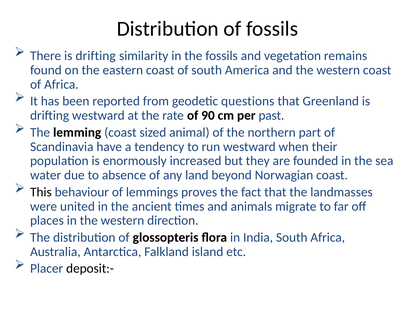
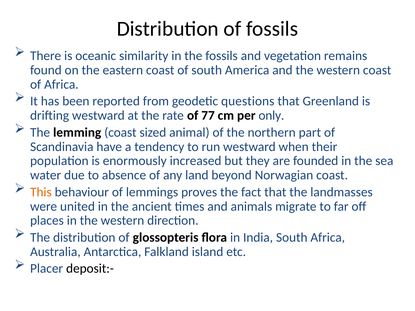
There is drifting: drifting -> oceanic (96, 56)
90: 90 -> 77 (208, 116)
past: past -> only (271, 116)
This colour: black -> orange (41, 192)
